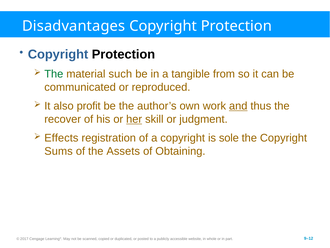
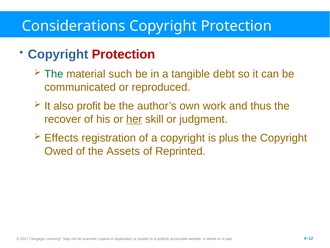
Disadvantages: Disadvantages -> Considerations (74, 26)
Protection colour: black -> red (123, 54)
from: from -> debt (224, 74)
and underline: present -> none (238, 106)
sole: sole -> plus (229, 138)
Sums: Sums -> Owed (59, 151)
Obtaining: Obtaining -> Reprinted (180, 151)
